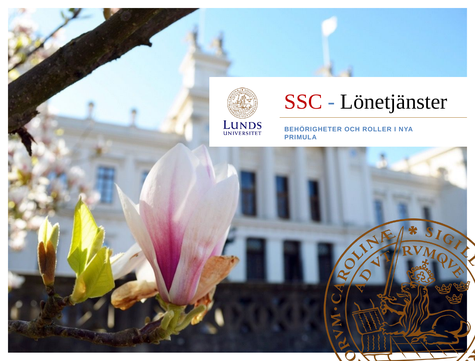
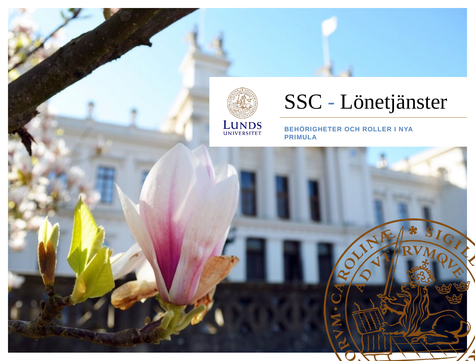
SSC colour: red -> black (303, 102)
